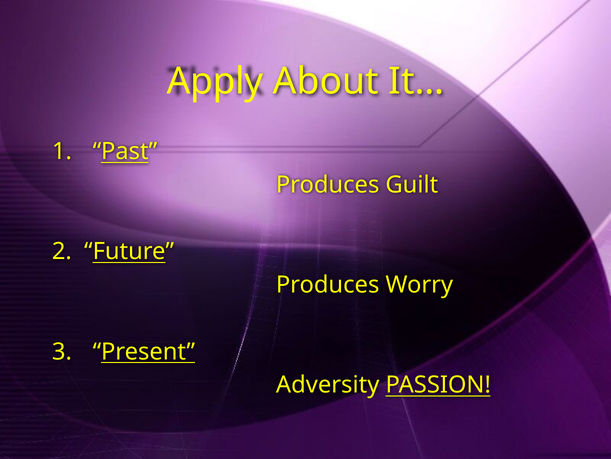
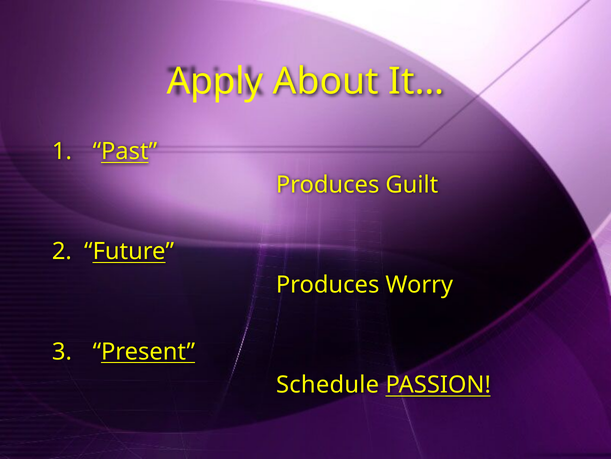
Adversity: Adversity -> Schedule (328, 384)
